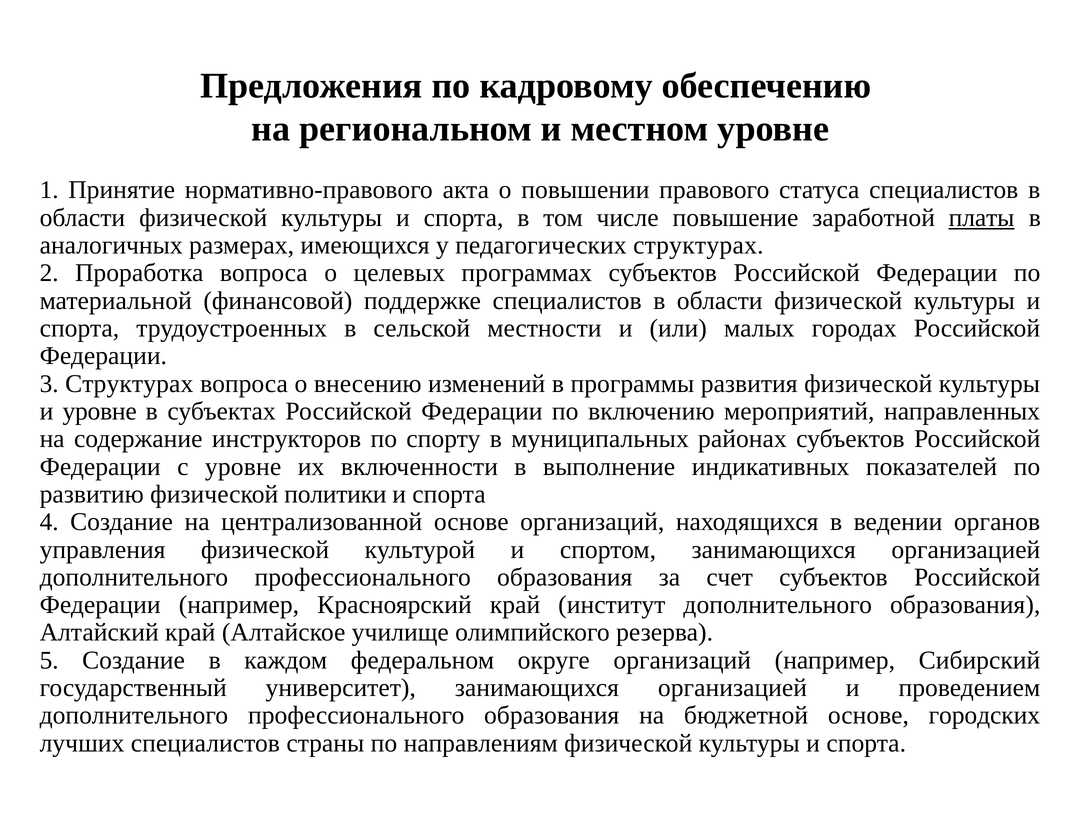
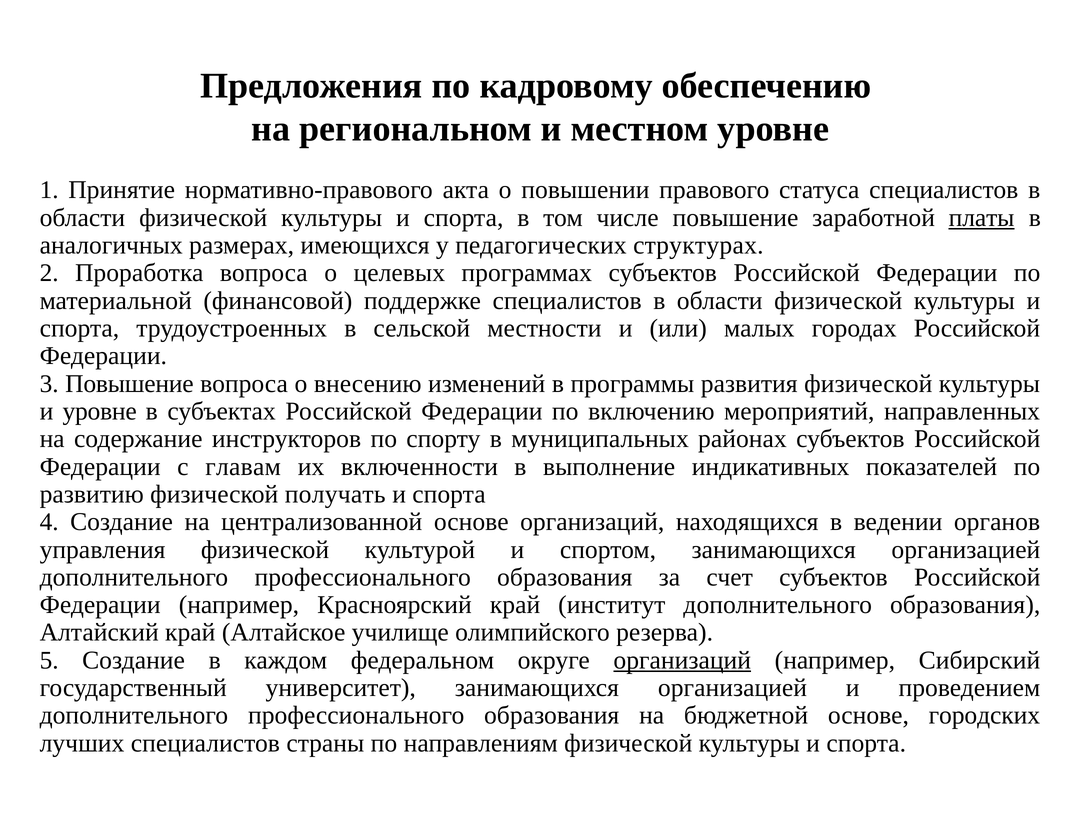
Структурах: Структурах -> Повышение (129, 384)
с уровне: уровне -> главам (243, 467)
политики: политики -> получать (335, 494)
организаций underline: none -> present (682, 660)
